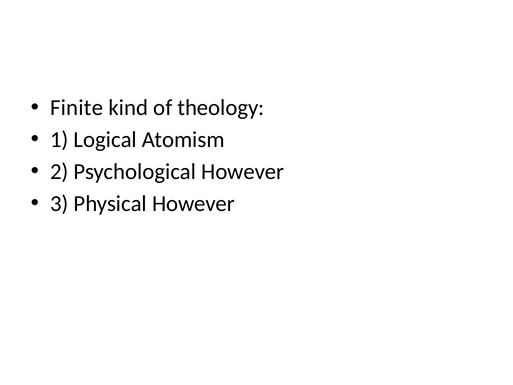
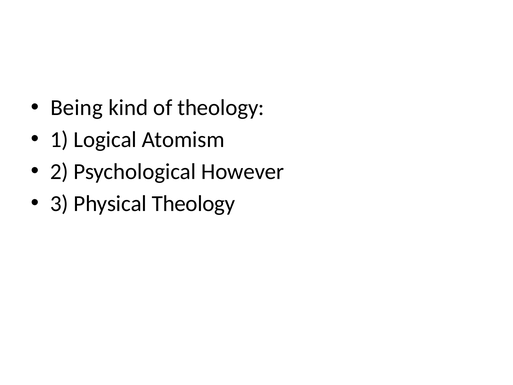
Finite: Finite -> Being (77, 108)
Physical However: However -> Theology (193, 203)
